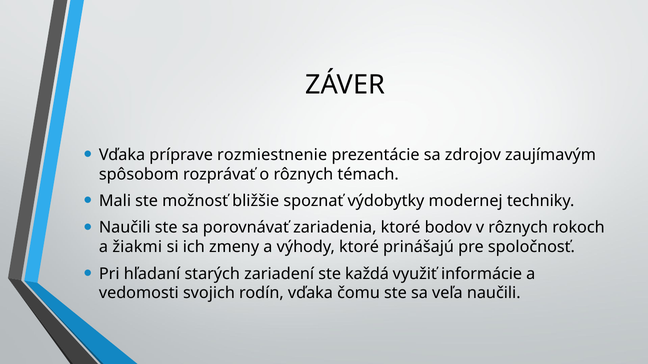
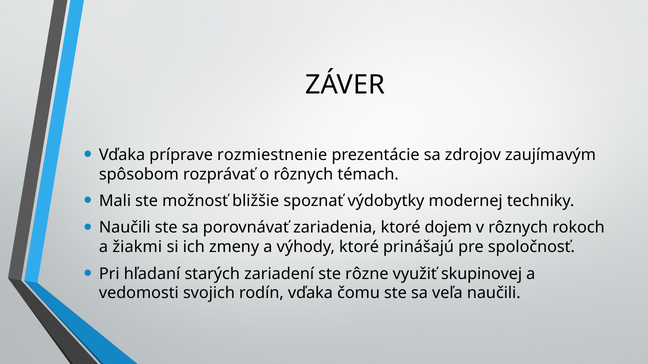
bodov: bodov -> dojem (448, 228)
každá: každá -> rôzne (367, 274)
informácie: informácie -> skupinovej (482, 274)
